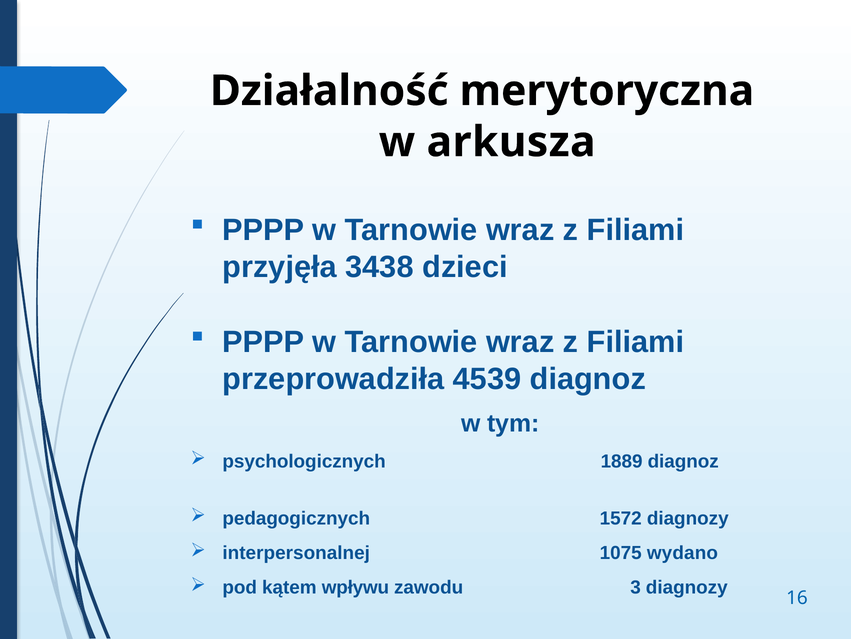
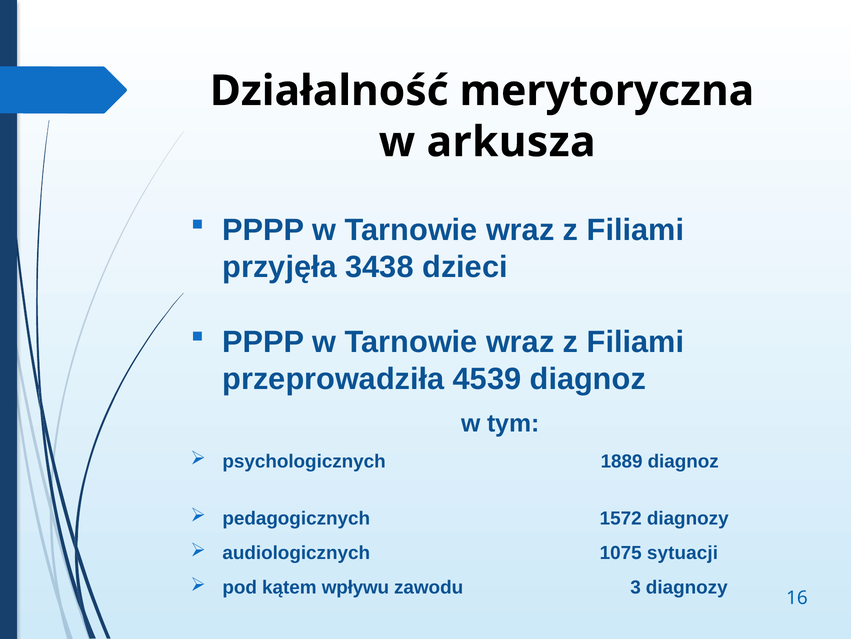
interpersonalnej: interpersonalnej -> audiologicznych (296, 553)
wydano: wydano -> sytuacji (682, 553)
